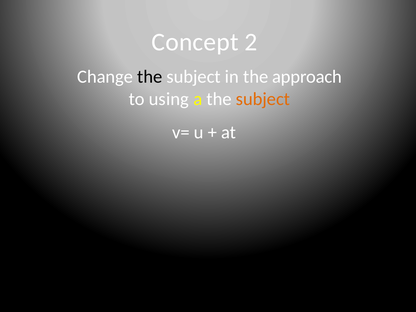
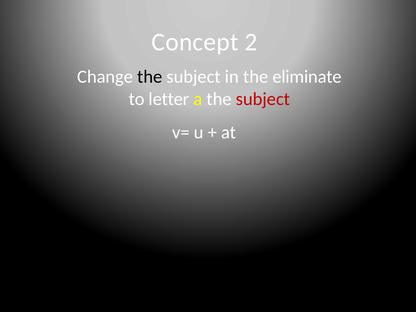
approach: approach -> eliminate (307, 77)
using: using -> letter (169, 99)
subject colour: orange -> red (263, 99)
